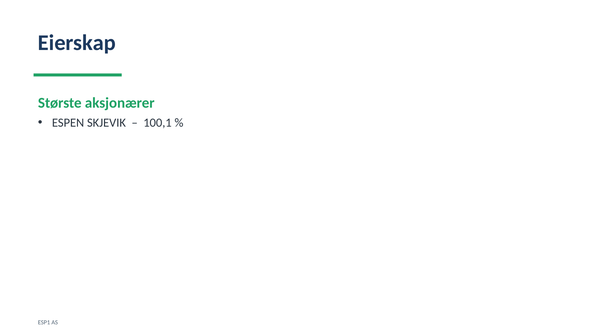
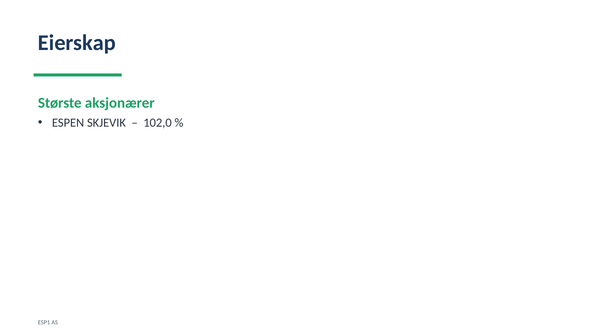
100,1: 100,1 -> 102,0 (158, 123)
